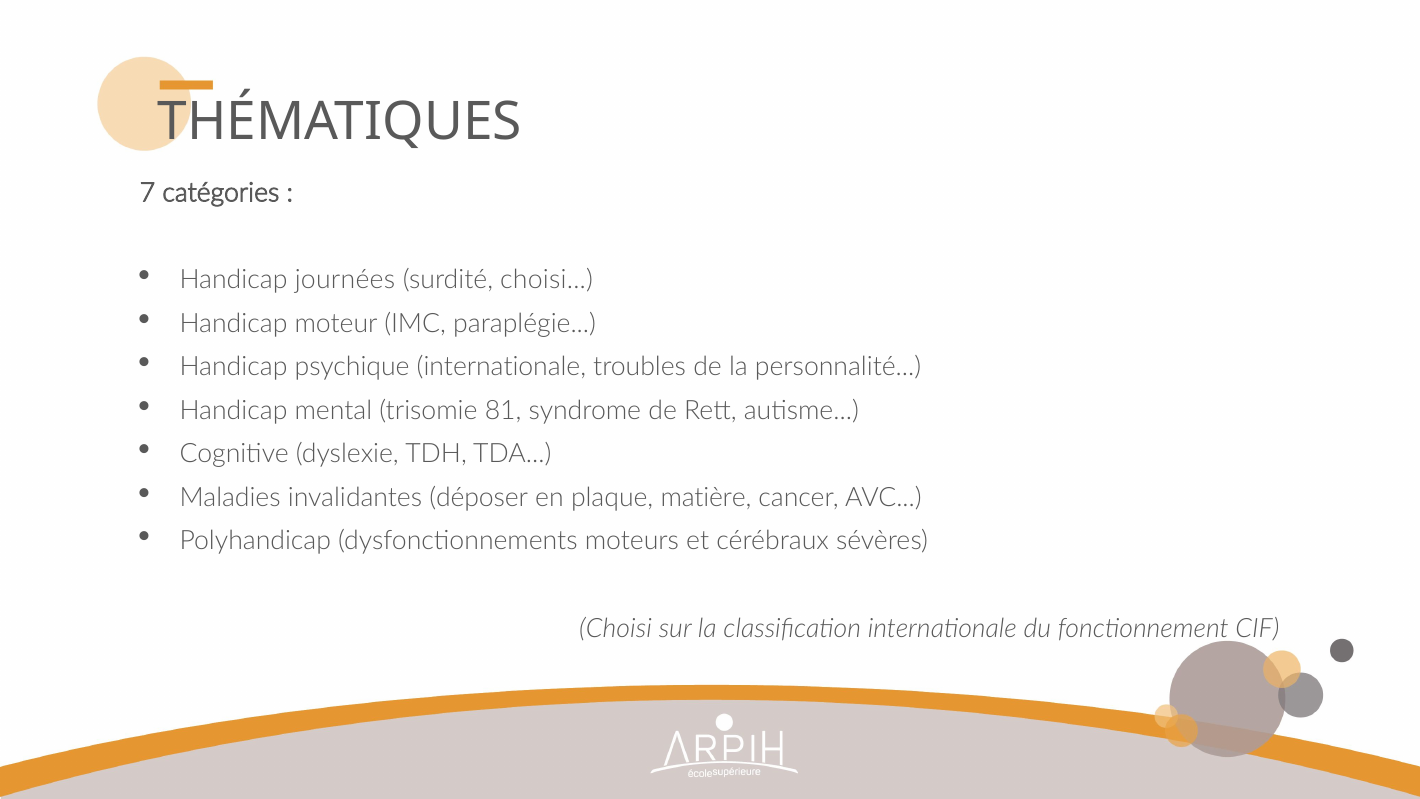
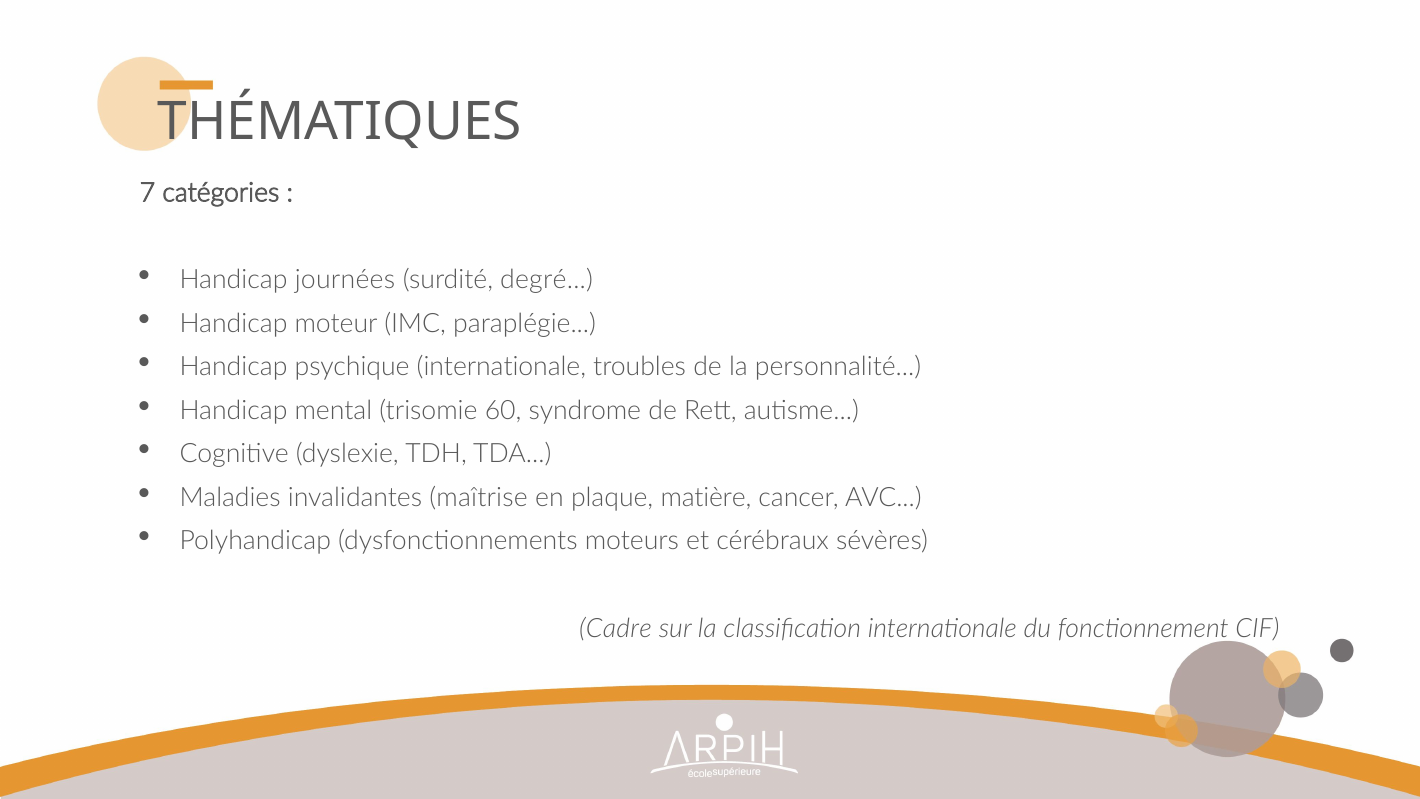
surdité choisi: choisi -> degré (547, 280)
81: 81 -> 60 (503, 410)
déposer: déposer -> maîtrise (479, 497)
Choisi: Choisi -> Cadre (615, 628)
